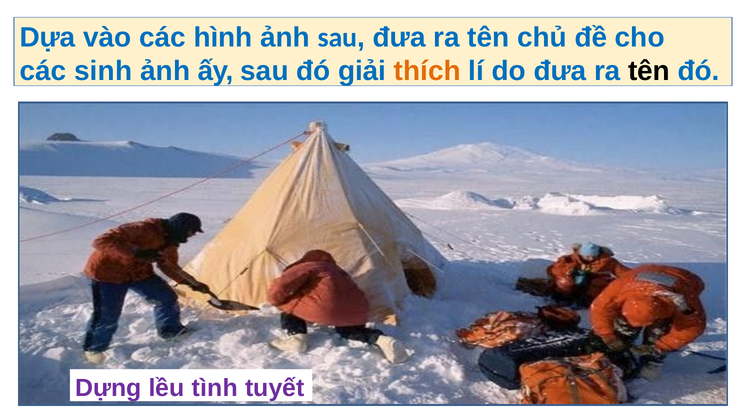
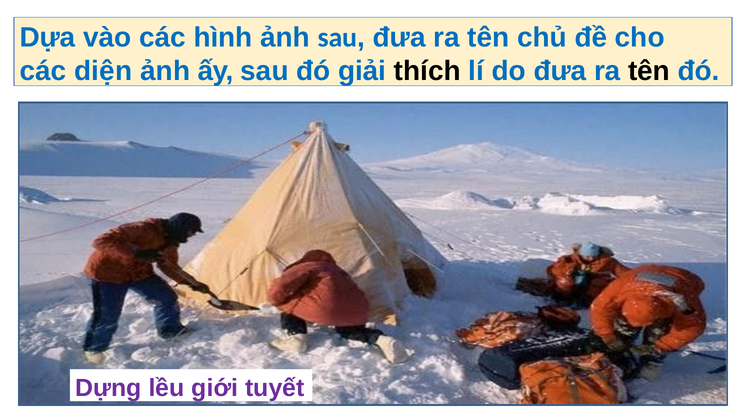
sinh: sinh -> diện (103, 71)
thích colour: orange -> black (427, 71)
tình: tình -> giới (215, 389)
